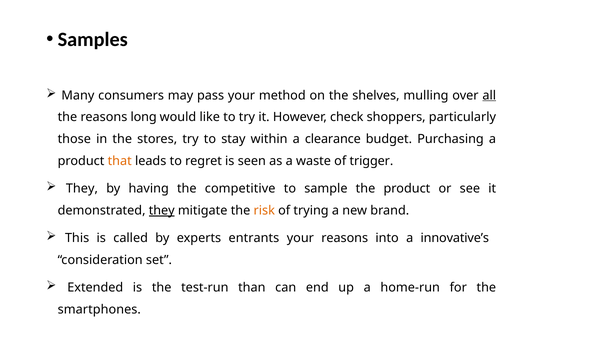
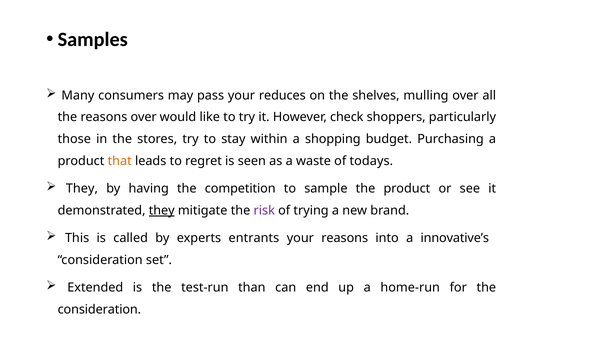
method: method -> reduces (282, 95)
all underline: present -> none (489, 95)
reasons long: long -> over (144, 117)
clearance: clearance -> shopping (333, 139)
trigger: trigger -> todays (371, 161)
competitive: competitive -> competition (240, 188)
risk colour: orange -> purple (264, 210)
smartphones: smartphones -> consideration (99, 309)
